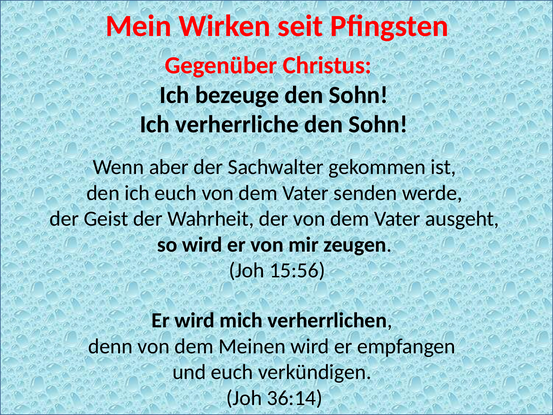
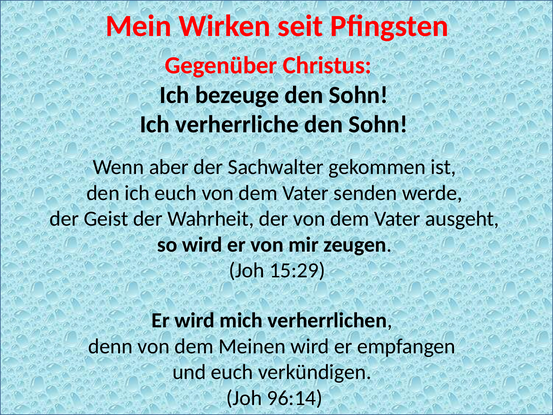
15:56: 15:56 -> 15:29 (297, 270)
36:14: 36:14 -> 96:14 (295, 398)
